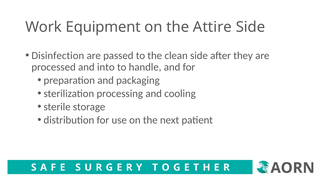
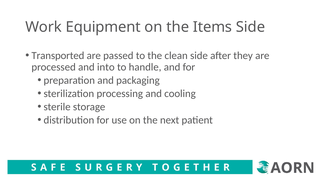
Attire: Attire -> Items (213, 27)
Disinfection: Disinfection -> Transported (58, 56)
